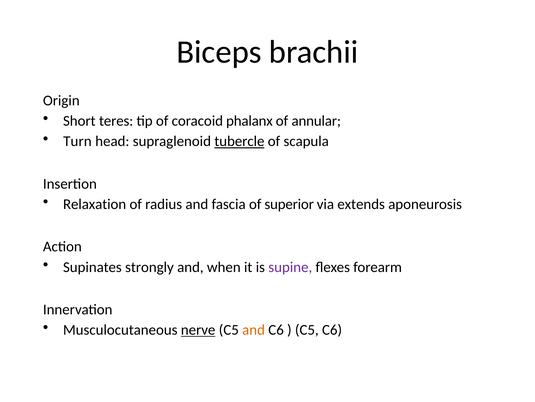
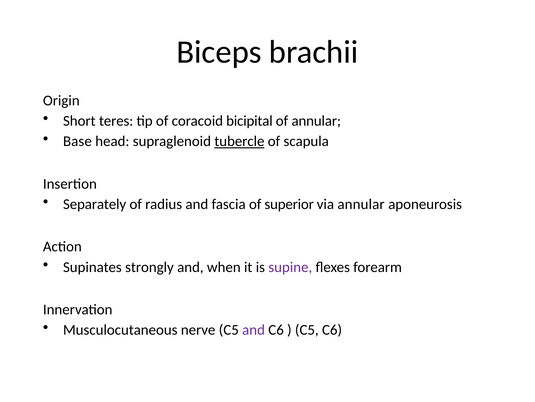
phalanx: phalanx -> bicipital (249, 121)
Turn: Turn -> Base (77, 141)
Relaxation: Relaxation -> Separately (95, 204)
via extends: extends -> annular (361, 204)
nerve underline: present -> none (198, 329)
and colour: orange -> purple (254, 329)
